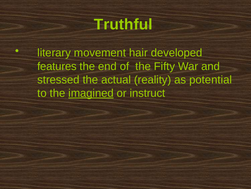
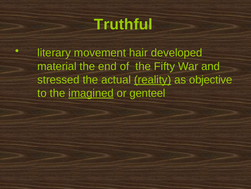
features: features -> material (57, 66)
reality underline: none -> present (153, 79)
potential: potential -> objective (211, 79)
instruct: instruct -> genteel (148, 93)
